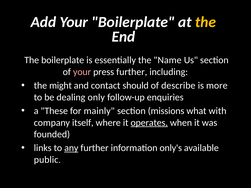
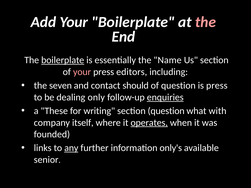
the colour: yellow -> pink (206, 22)
boilerplate underline: none -> present (63, 60)
press further: further -> editors (132, 72)
might: might -> seven (61, 86)
of describe: describe -> question (178, 86)
is more: more -> press (217, 86)
enquiries underline: none -> present (165, 97)
mainly: mainly -> writing (99, 111)
section missions: missions -> question (166, 111)
public: public -> senior (46, 160)
